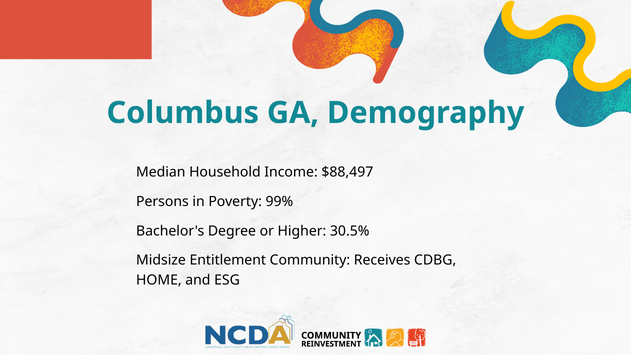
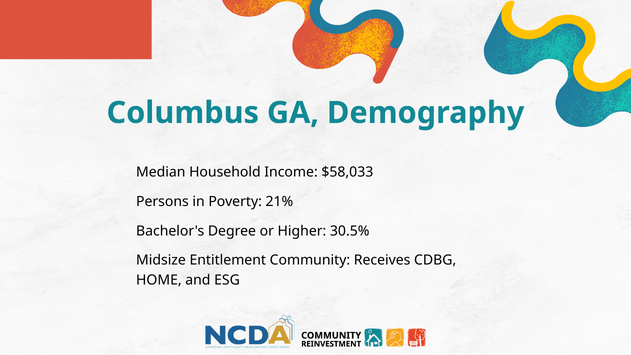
$88,497: $88,497 -> $58,033 (347, 172)
99%: 99% -> 21% (279, 201)
